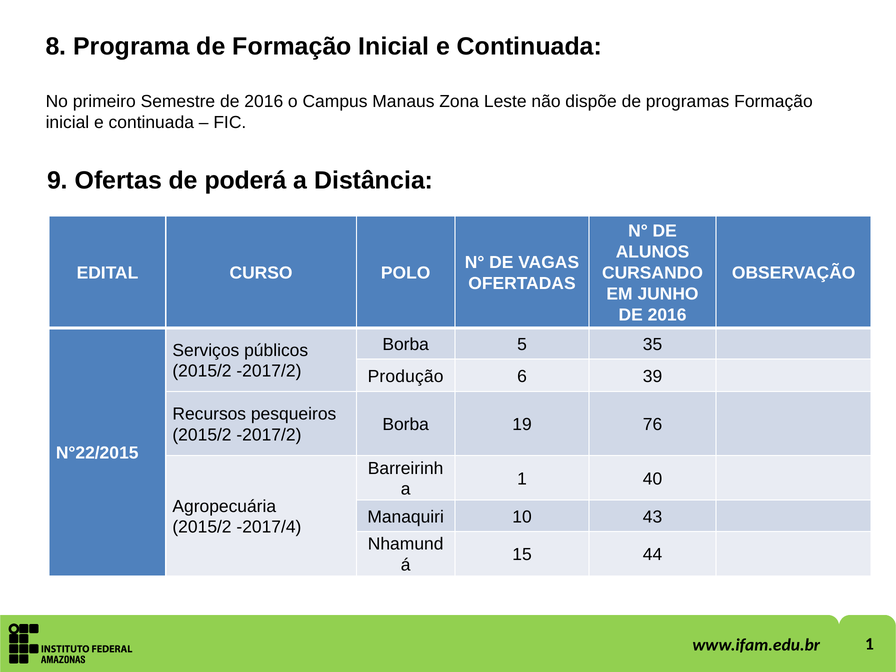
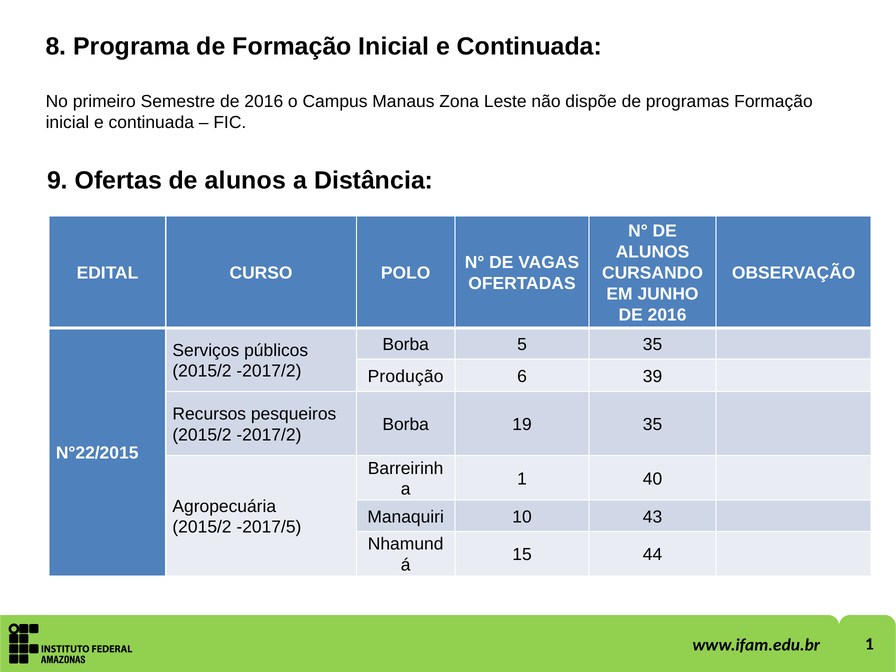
Ofertas de poderá: poderá -> alunos (245, 181)
19 76: 76 -> 35 (653, 425)
-2017/4: -2017/4 -> -2017/5 (269, 527)
